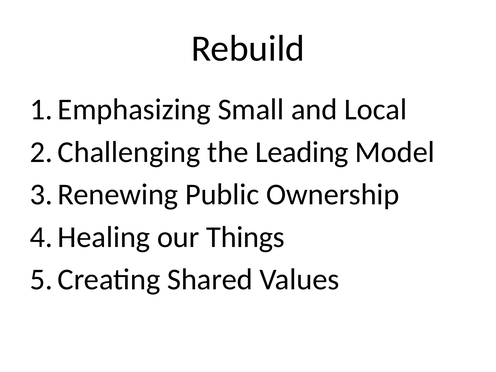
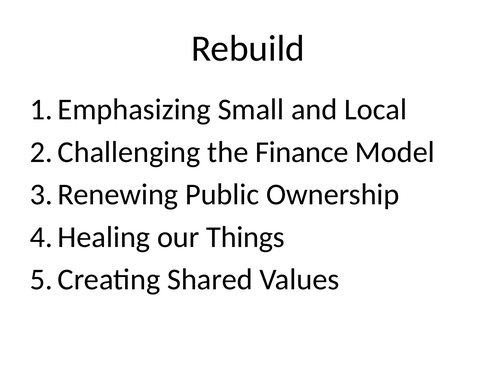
Leading: Leading -> Finance (302, 152)
